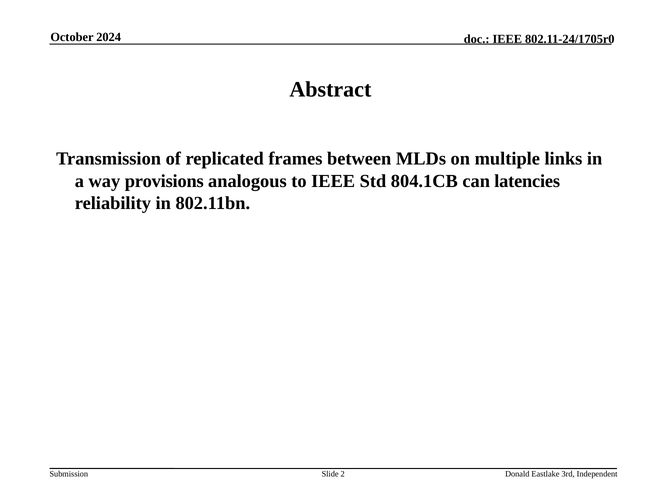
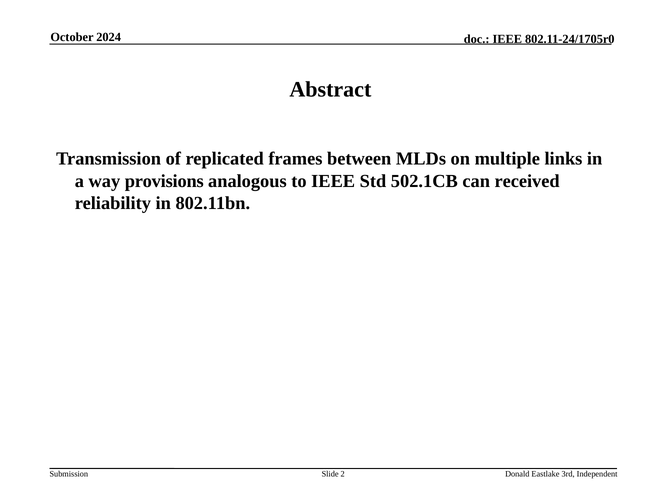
804.1CB: 804.1CB -> 502.1CB (424, 181)
latencies: latencies -> received (527, 181)
